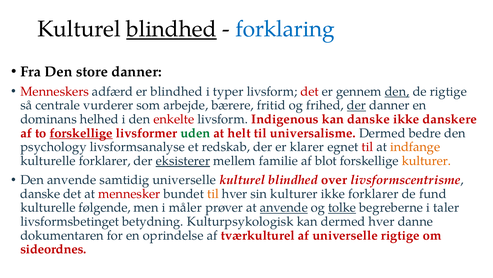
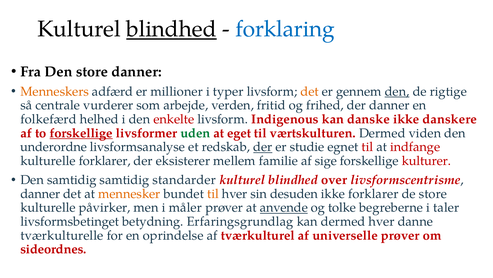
Menneskers colour: red -> orange (55, 91)
er blindhed: blindhed -> millioner (177, 91)
det colour: red -> orange (310, 91)
bærere: bærere -> verden (233, 105)
der underline: present -> none (356, 105)
dominans: dominans -> folkefærd (49, 119)
helt: helt -> eget (239, 133)
universalisme: universalisme -> værtskulturen (313, 133)
bedre: bedre -> viden (425, 133)
psychology: psychology -> underordne (54, 147)
der underline: none -> present (263, 147)
klarer: klarer -> studie (307, 147)
indfange colour: orange -> red (415, 147)
eksisterer underline: present -> none (183, 161)
blot: blot -> sige (326, 161)
kulturer colour: orange -> red (426, 161)
Den anvende: anvende -> samtidig (72, 180)
samtidig universelle: universelle -> standarder (184, 180)
danske: danske -> danner (40, 193)
mennesker colour: red -> orange (129, 193)
sin kulturer: kulturer -> desuden (294, 193)
de fund: fund -> store (433, 193)
følgende: følgende -> påvirker (105, 207)
tolke underline: present -> none (342, 207)
Kulturpsykologisk: Kulturpsykologisk -> Erfaringsgrundlag (240, 221)
dokumentaren: dokumentaren -> tværkulturelle (62, 235)
universelle rigtige: rigtige -> prøver (400, 235)
